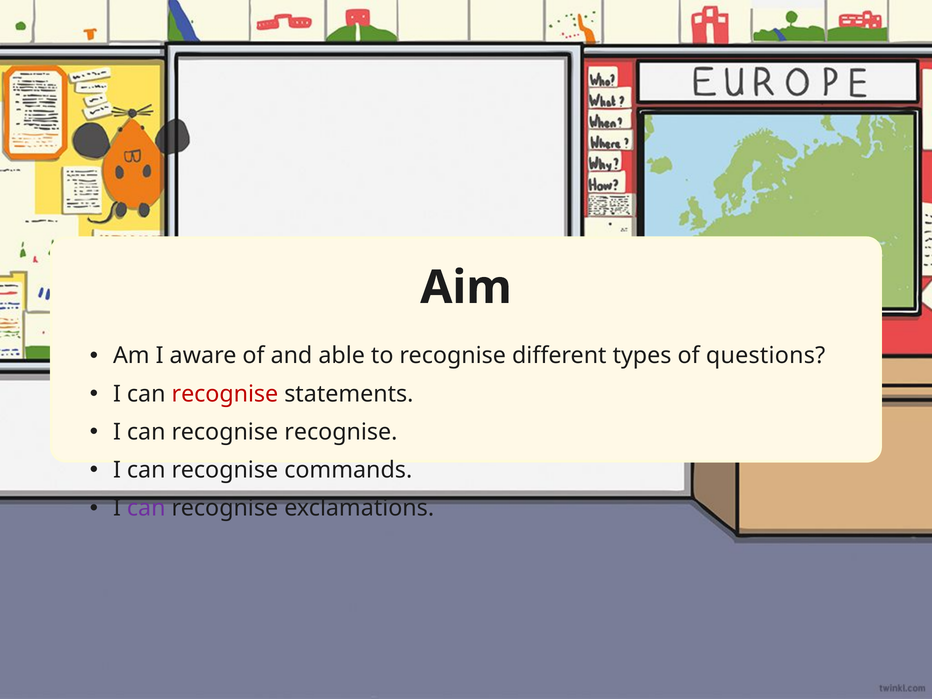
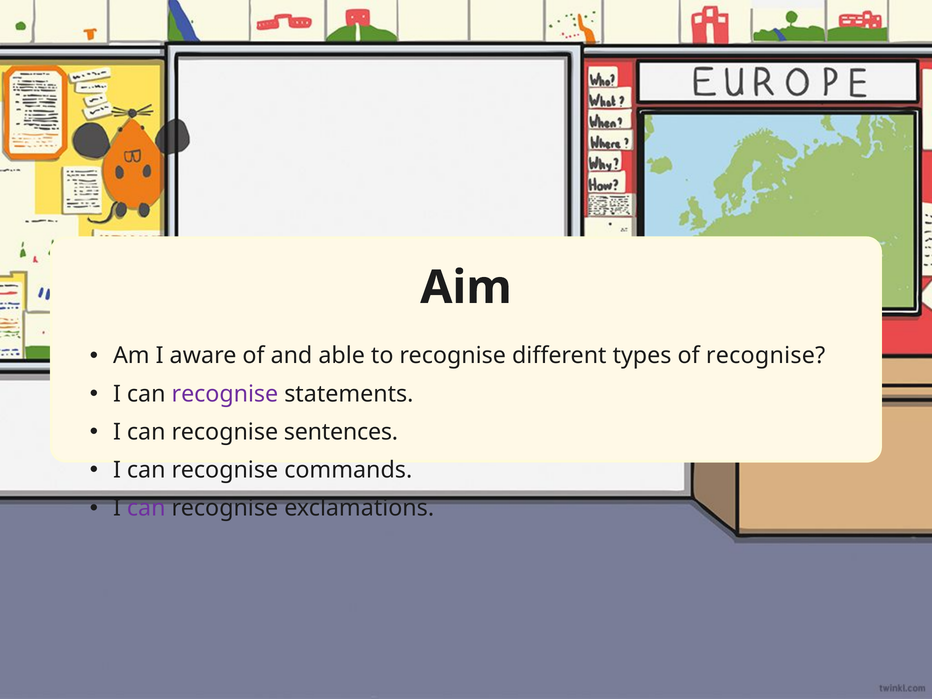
of questions: questions -> recognise (766, 356)
recognise colour: red -> purple (225, 394)
recognise recognise: recognise -> sentences (341, 432)
